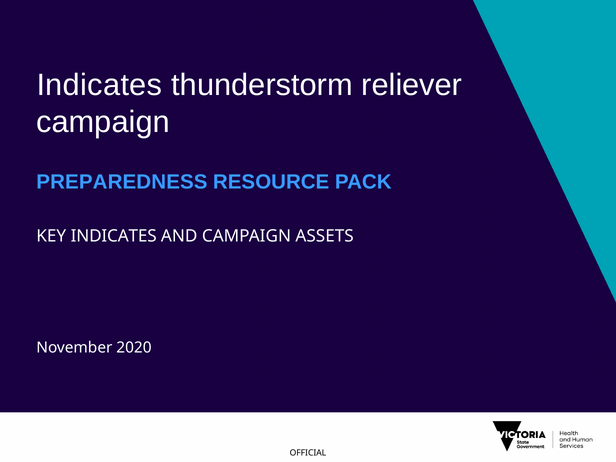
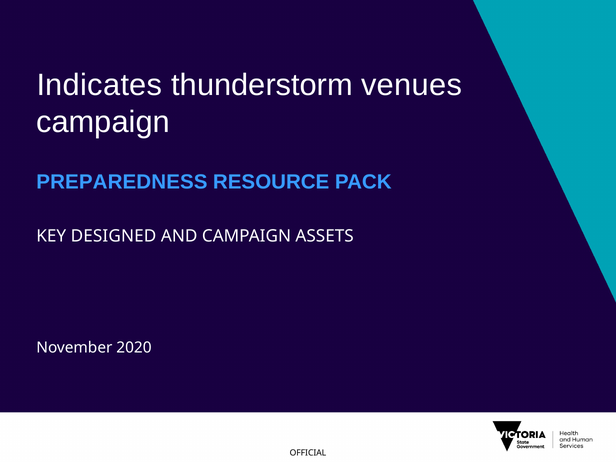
reliever: reliever -> venues (412, 85)
KEY INDICATES: INDICATES -> DESIGNED (114, 236)
